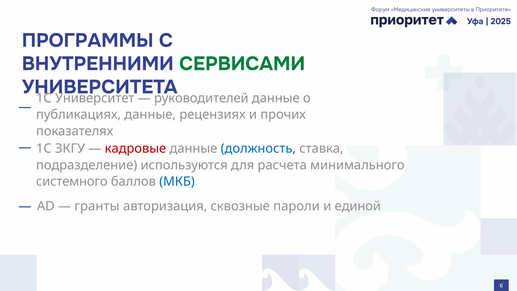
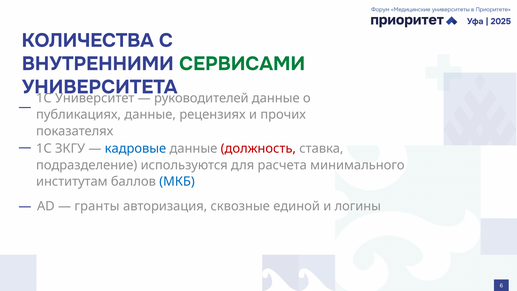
ПРОГРАММЫ: ПРОГРАММЫ -> КОЛИЧЕСТВА (88, 40)
кадровые colour: red -> blue (135, 148)
должность colour: blue -> red (258, 148)
системного: системного -> институтам (72, 182)
пароли: пароли -> единой (297, 206)
единой: единой -> логины (358, 206)
